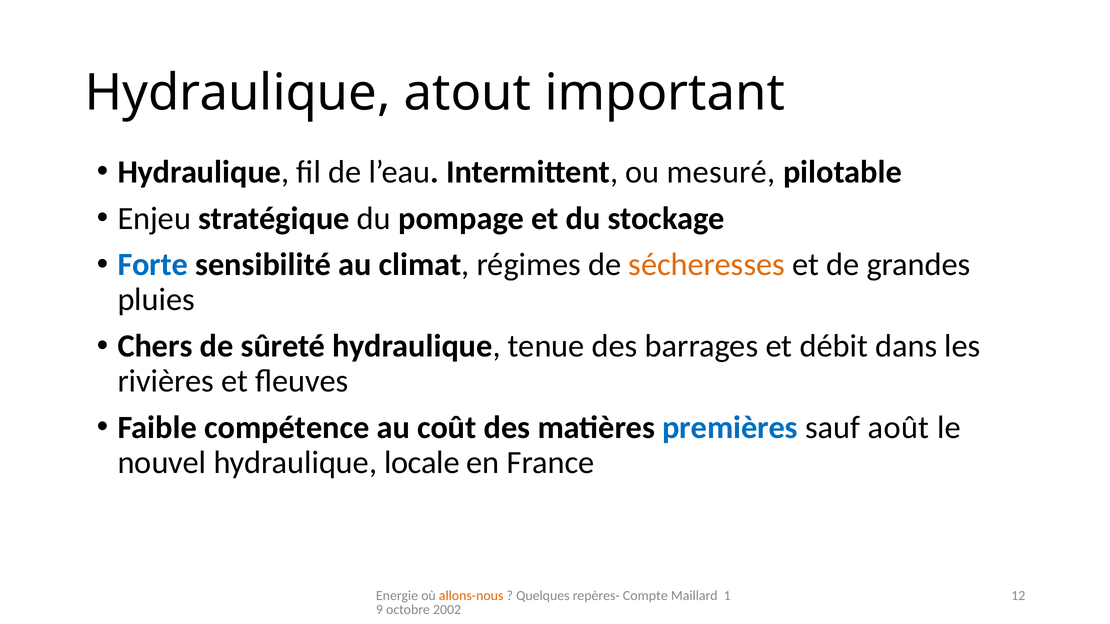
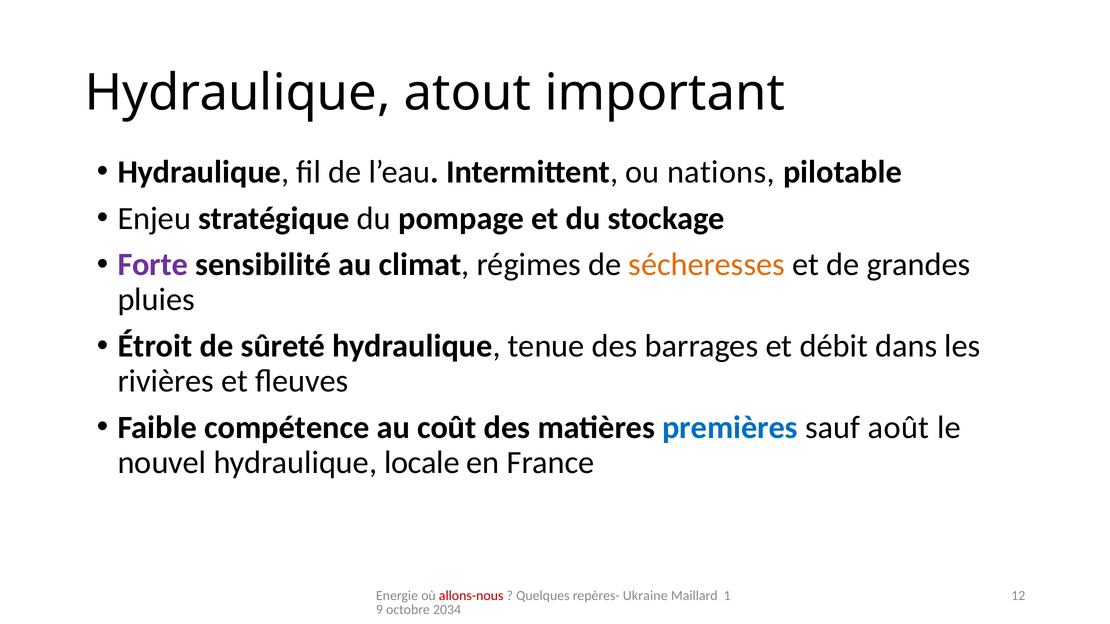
mesuré: mesuré -> nations (721, 172)
Forte colour: blue -> purple (153, 265)
Chers: Chers -> Étroit (155, 346)
allons-nous colour: orange -> red (471, 596)
Compte: Compte -> Ukraine (645, 596)
2002: 2002 -> 2034 (447, 610)
